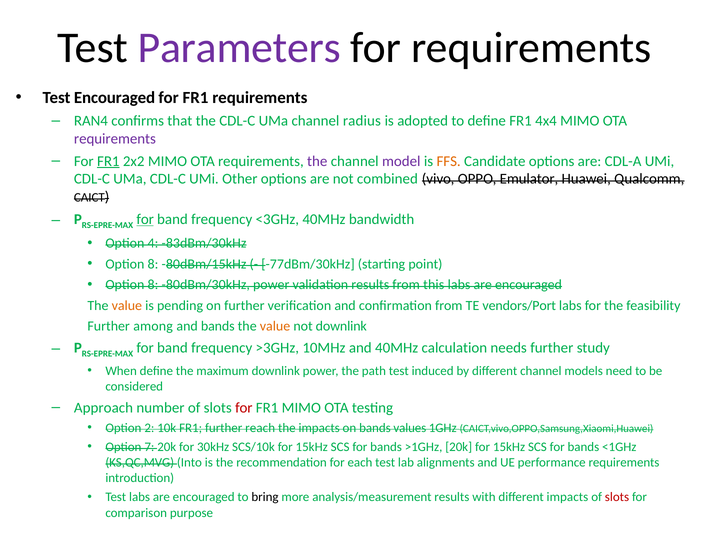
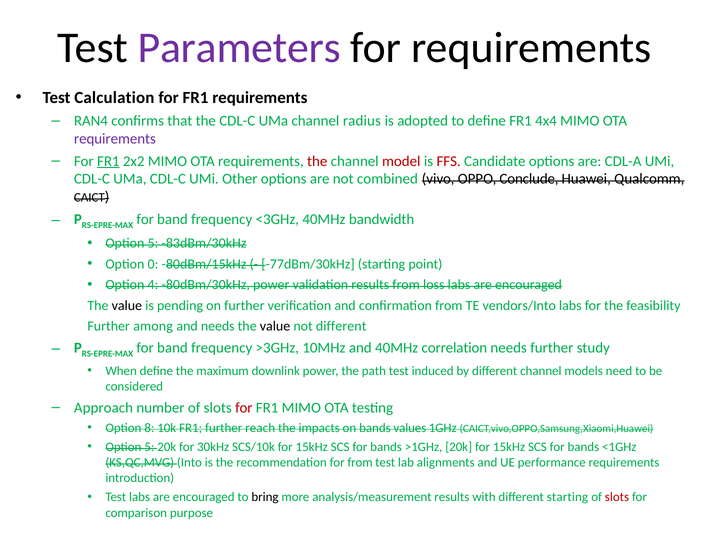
Test Encouraged: Encouraged -> Calculation (114, 98)
the colour: purple -> red (317, 161)
model colour: purple -> red (401, 161)
FFS colour: orange -> red (449, 161)
Emulator: Emulator -> Conclude (529, 179)
for underline: present -> none (145, 220)
4: 4 -> 5 (153, 243)
8: 8 -> 0 (153, 264)
8: 8 -> 4 (153, 285)
this: this -> loss (434, 285)
value colour: orange -> black (127, 306)
vendors/Port: vendors/Port -> vendors/Into (519, 306)
and bands: bands -> needs (218, 326)
value colour: orange -> black (275, 326)
not downlink: downlink -> different (341, 326)
calculation: calculation -> correlation (454, 348)
2: 2 -> 8 (149, 428)
7: 7 -> 5 (149, 447)
for each: each -> from (360, 463)
different impacts: impacts -> starting (567, 498)
